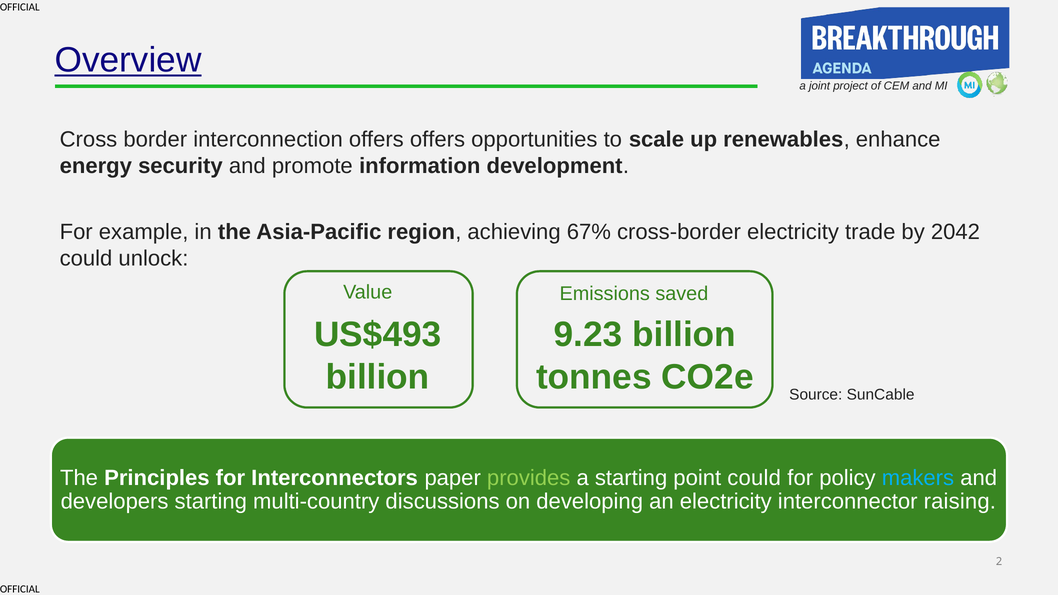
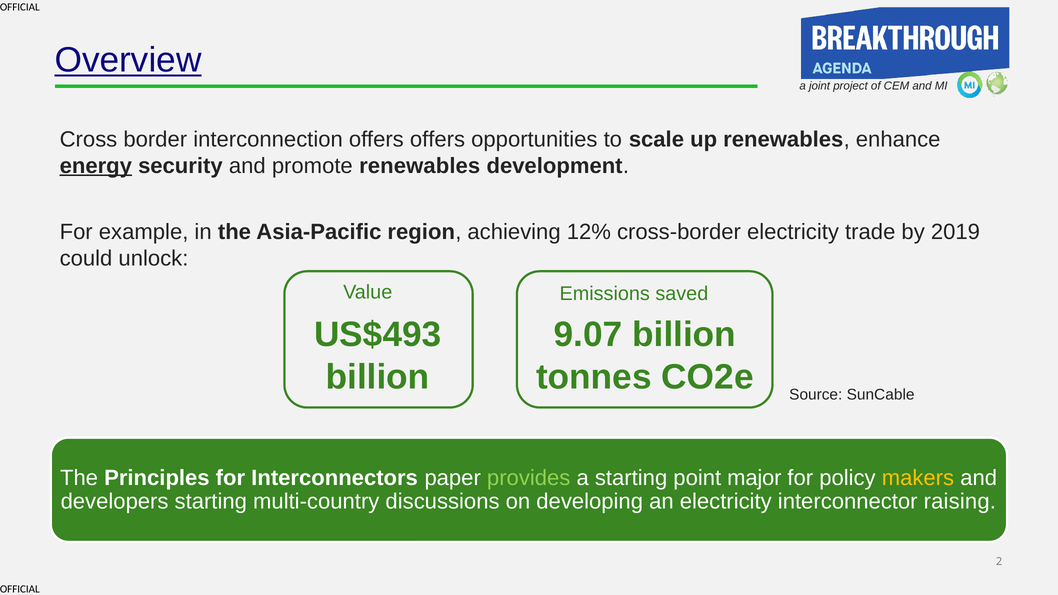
energy underline: none -> present (96, 166)
promote information: information -> renewables (420, 166)
67%: 67% -> 12% (589, 232)
2042: 2042 -> 2019 (955, 232)
9.23: 9.23 -> 9.07 (588, 335)
point could: could -> major (754, 478)
makers colour: light blue -> yellow (918, 478)
